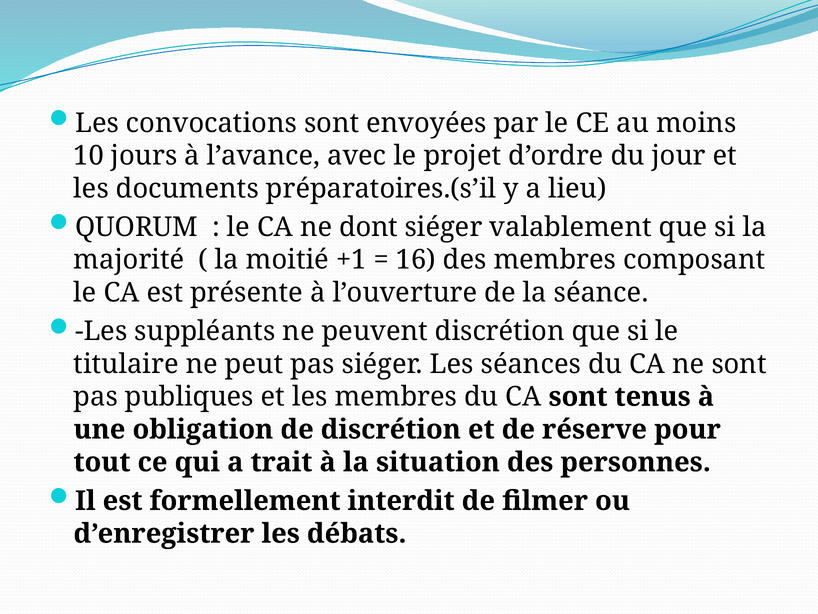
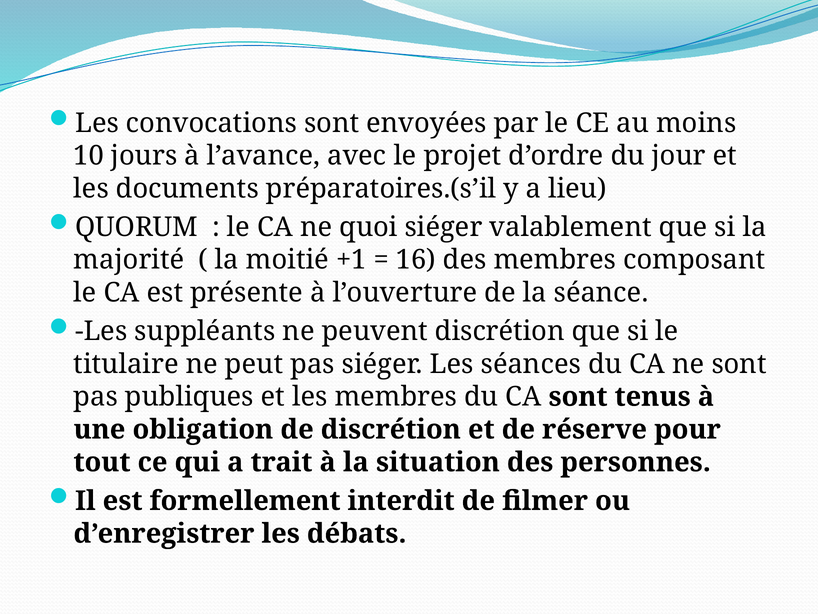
dont: dont -> quoi (369, 227)
